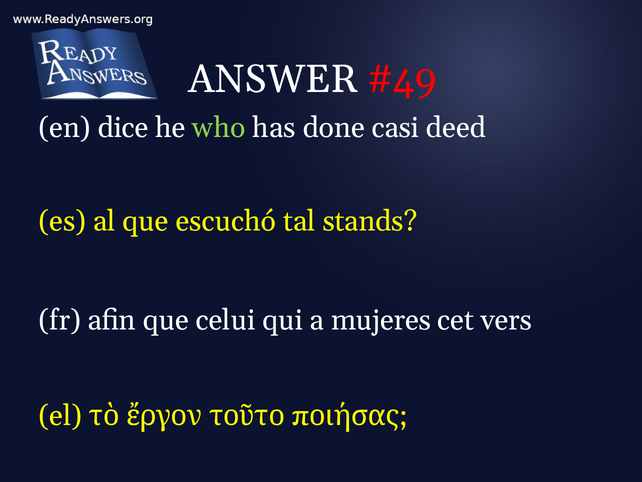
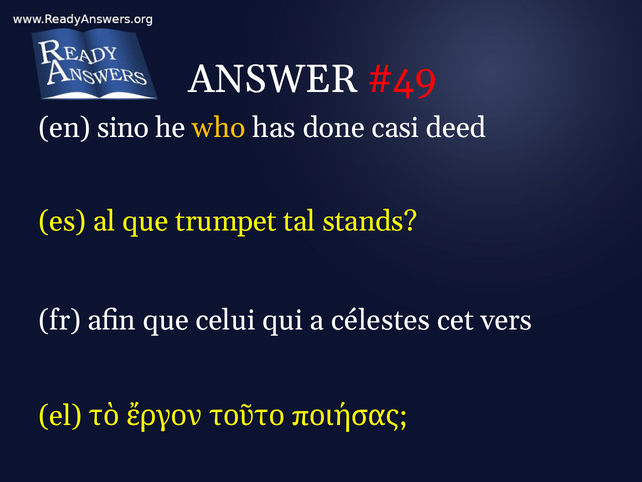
dice: dice -> sino (123, 128)
who colour: light green -> yellow (219, 128)
escuchó: escuchó -> trumpet (226, 221)
mujeres: mujeres -> célestes (381, 320)
